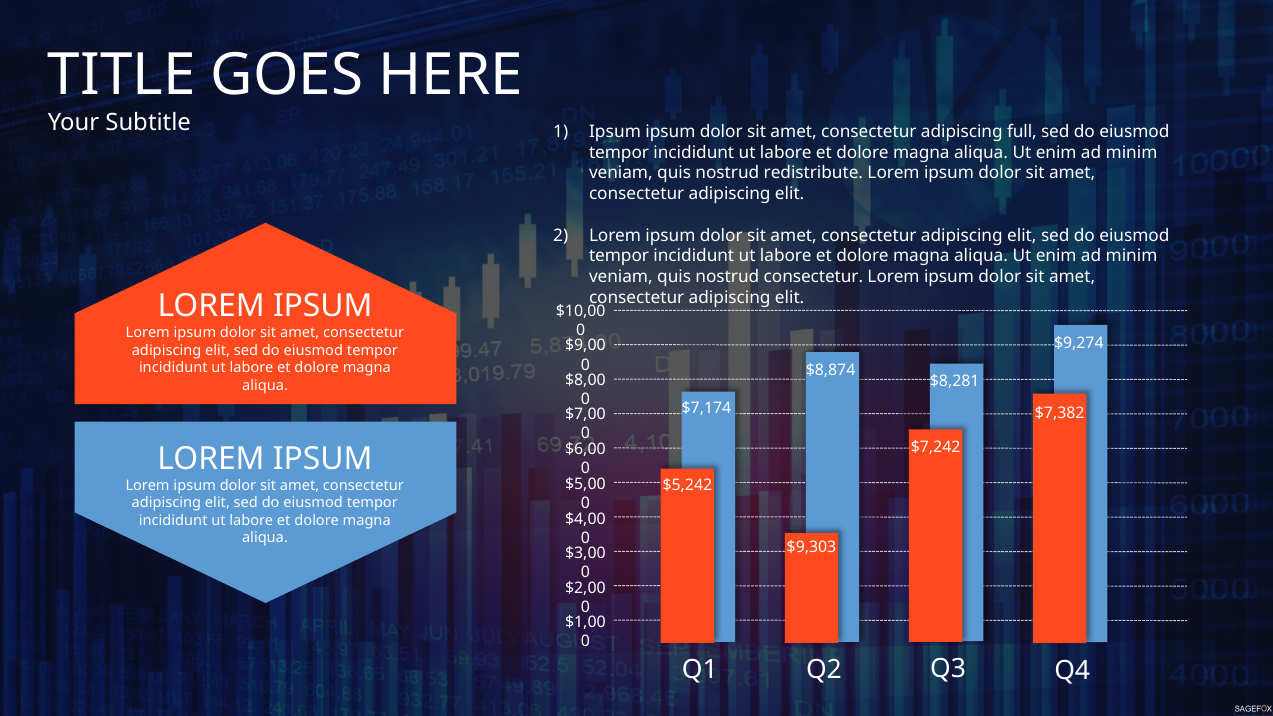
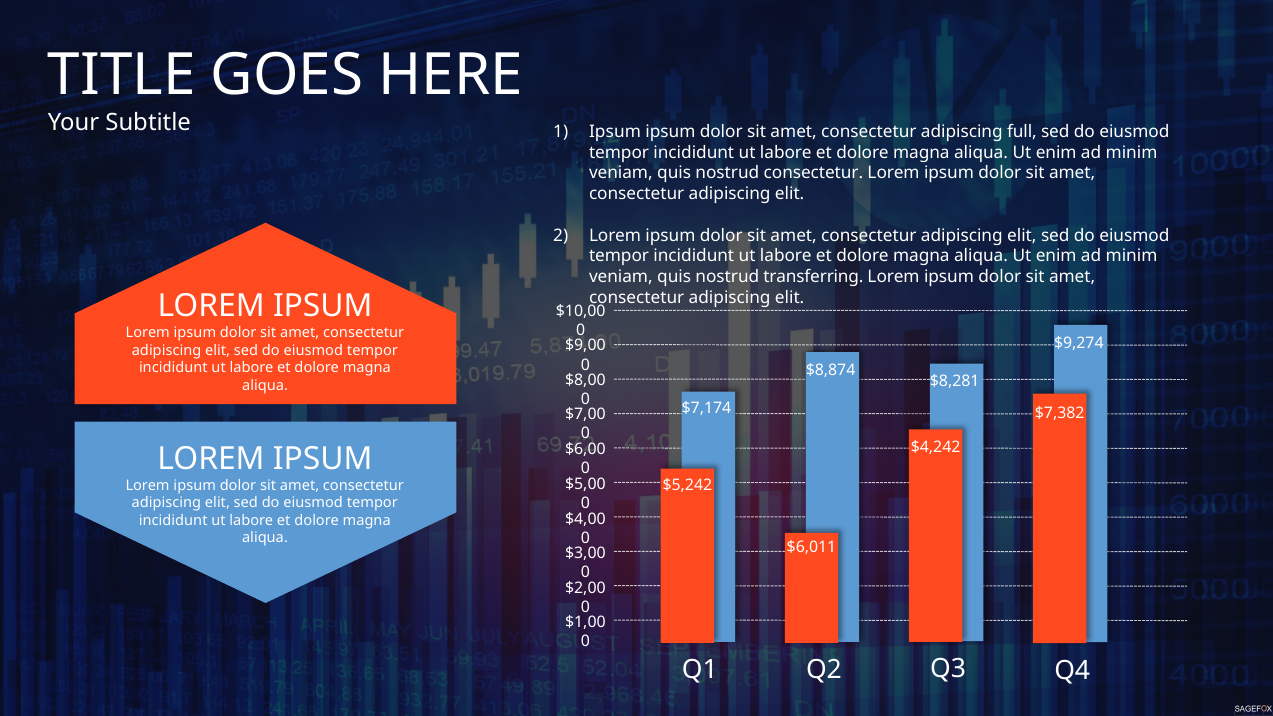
nostrud redistribute: redistribute -> consectetur (813, 173)
nostrud consectetur: consectetur -> transferring (813, 277)
$7,242: $7,242 -> $4,242 (936, 448)
$9,303: $9,303 -> $6,011 (812, 547)
